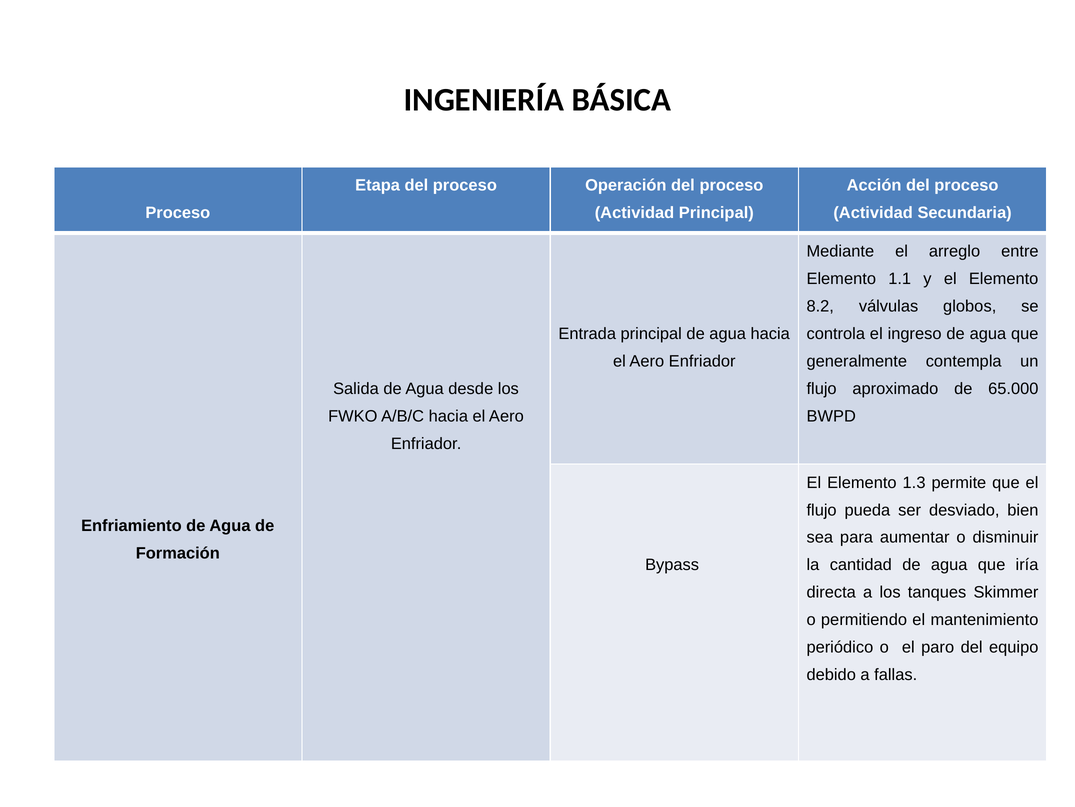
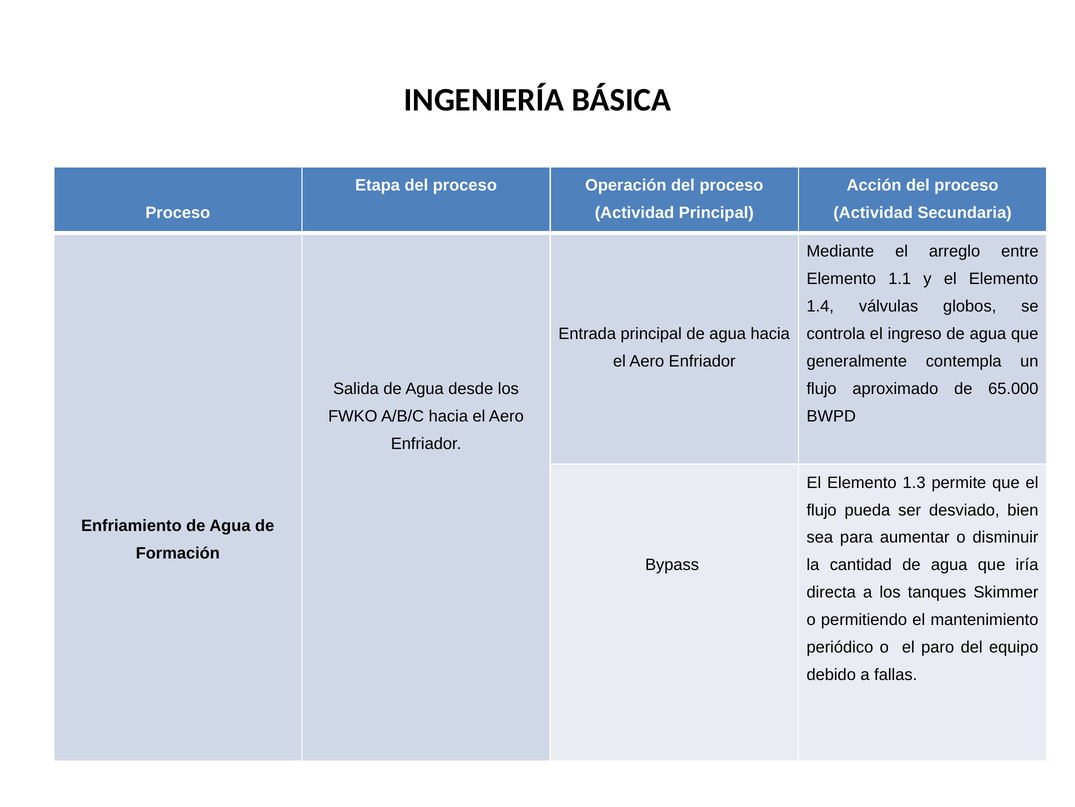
8.2: 8.2 -> 1.4 (820, 306)
